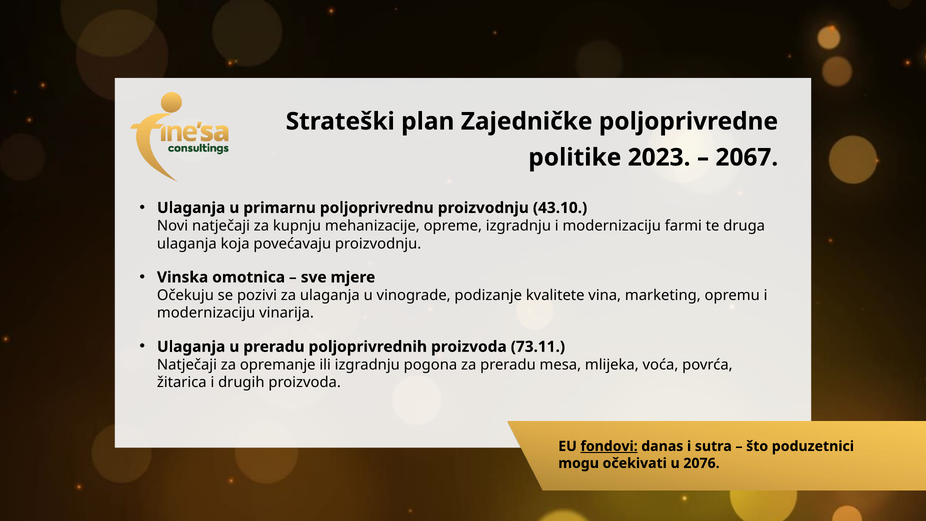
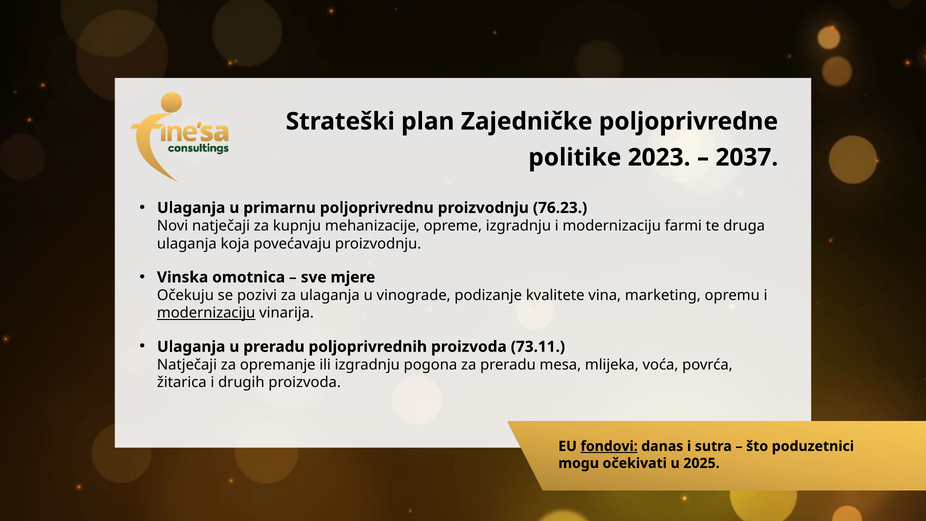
2067: 2067 -> 2037 (747, 157)
43.10: 43.10 -> 76.23 (560, 208)
modernizaciju underline: none -> present (206, 313)
2076: 2076 -> 2025 (702, 463)
